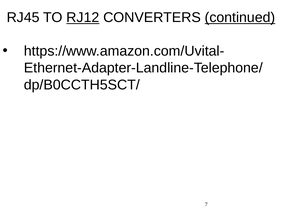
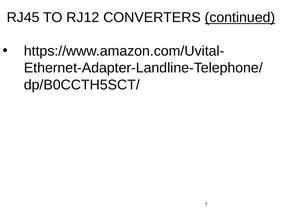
RJ12 underline: present -> none (83, 17)
